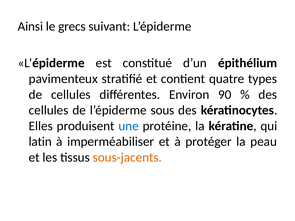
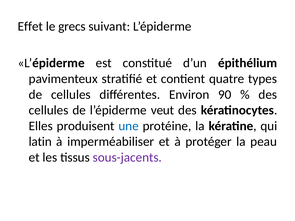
Ainsi: Ainsi -> Effet (30, 26)
sous: sous -> veut (162, 110)
sous-jacents colour: orange -> purple (127, 158)
